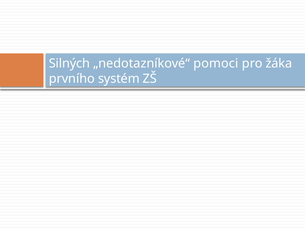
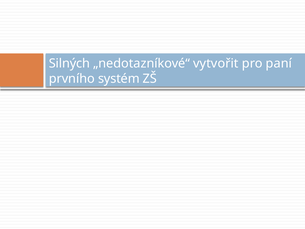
pomoci: pomoci -> vytvořit (216, 63)
žáka: žáka -> paní (279, 63)
